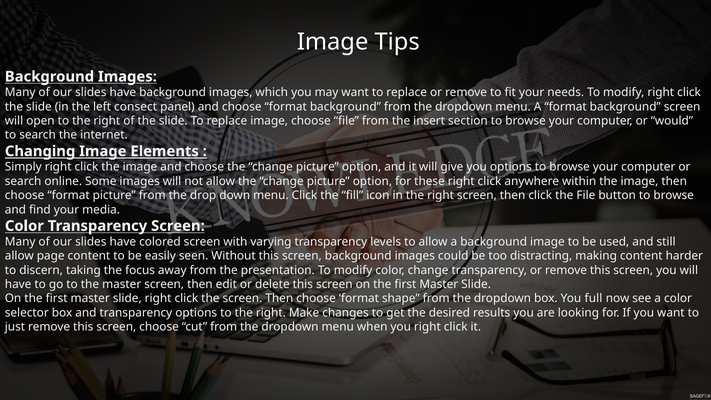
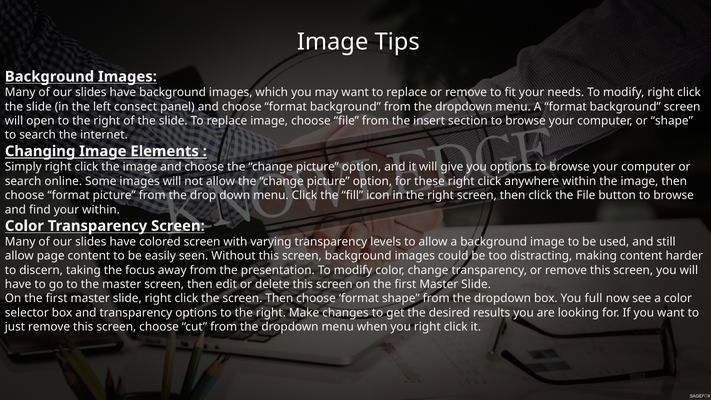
or would: would -> shape (672, 121)
your media: media -> within (101, 210)
